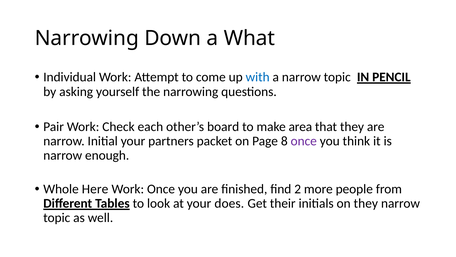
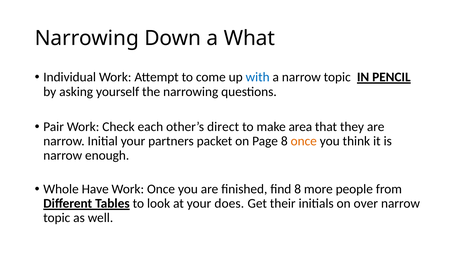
board: board -> direct (223, 127)
once colour: purple -> orange (304, 141)
Here: Here -> Have (95, 189)
find 2: 2 -> 8 (298, 189)
on they: they -> over (366, 203)
